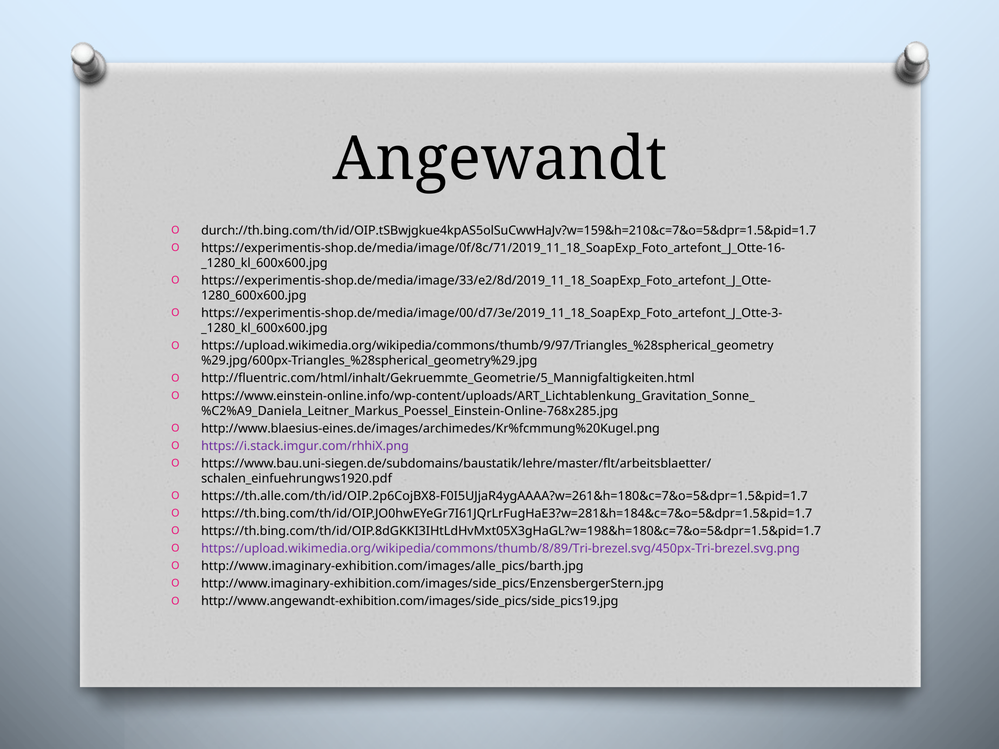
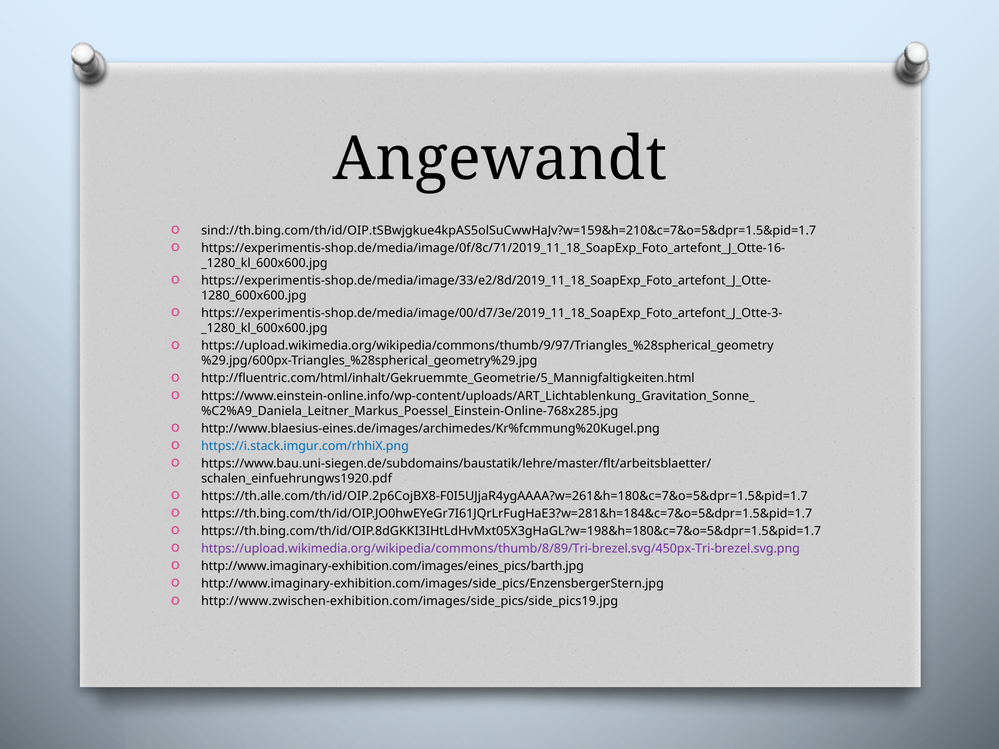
durch://th.bing.com/th/id/OIP.tSBwjgkue4kpAS5olSuCwwHaJv?w=159&h=210&c=7&o=5&dpr=1.5&pid=1.7: durch://th.bing.com/th/id/OIP.tSBwjgkue4kpAS5olSuCwwHaJv?w=159&h=210&c=7&o=5&dpr=1.5&pid=1.7 -> sind://th.bing.com/th/id/OIP.tSBwjgkue4kpAS5olSuCwwHaJv?w=159&h=210&c=7&o=5&dpr=1.5&pid=1.7 (509, 231)
https://i.stack.imgur.com/rhhiX.png colour: purple -> blue (305, 446)
http://www.imaginary-exhibition.com/images/alle_pics/barth.jpg: http://www.imaginary-exhibition.com/images/alle_pics/barth.jpg -> http://www.imaginary-exhibition.com/images/eines_pics/barth.jpg (392, 566)
http://www.angewandt-exhibition.com/images/side_pics/side_pics19.jpg: http://www.angewandt-exhibition.com/images/side_pics/side_pics19.jpg -> http://www.zwischen-exhibition.com/images/side_pics/side_pics19.jpg (410, 601)
